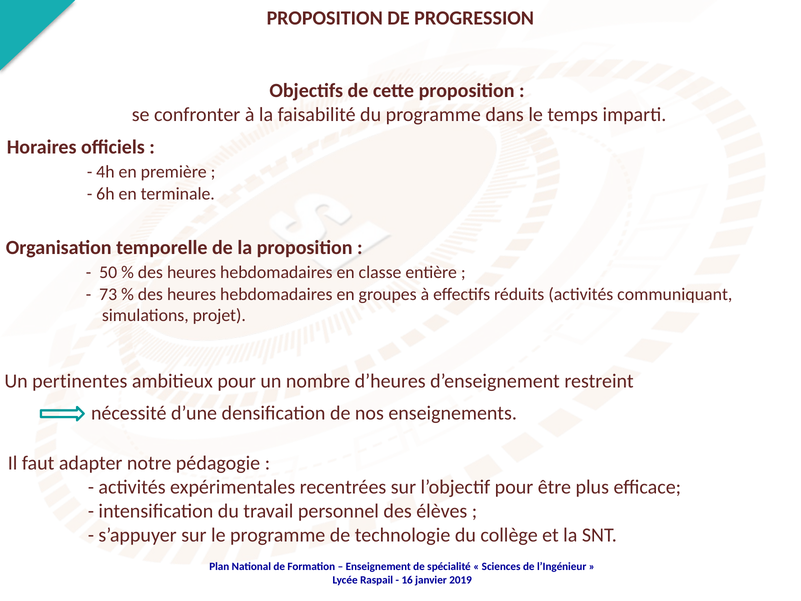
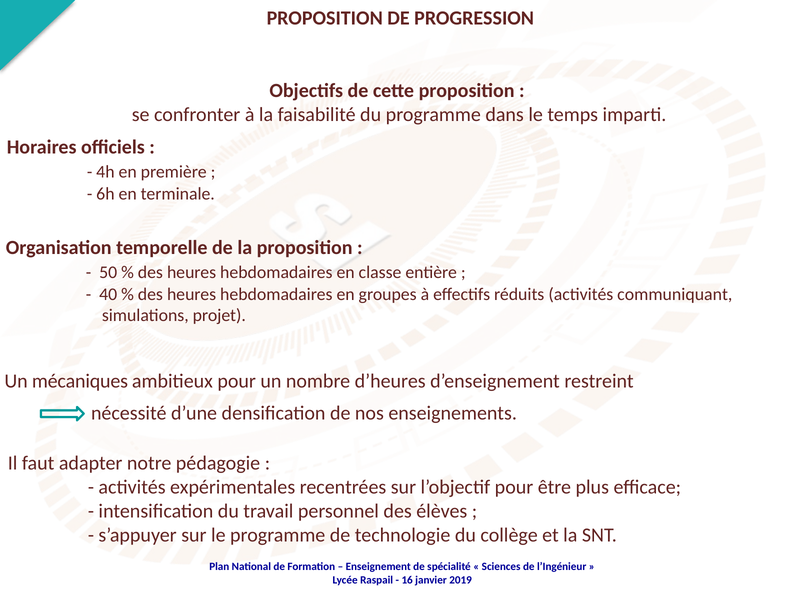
73: 73 -> 40 (108, 294)
pertinentes: pertinentes -> mécaniques (80, 381)
